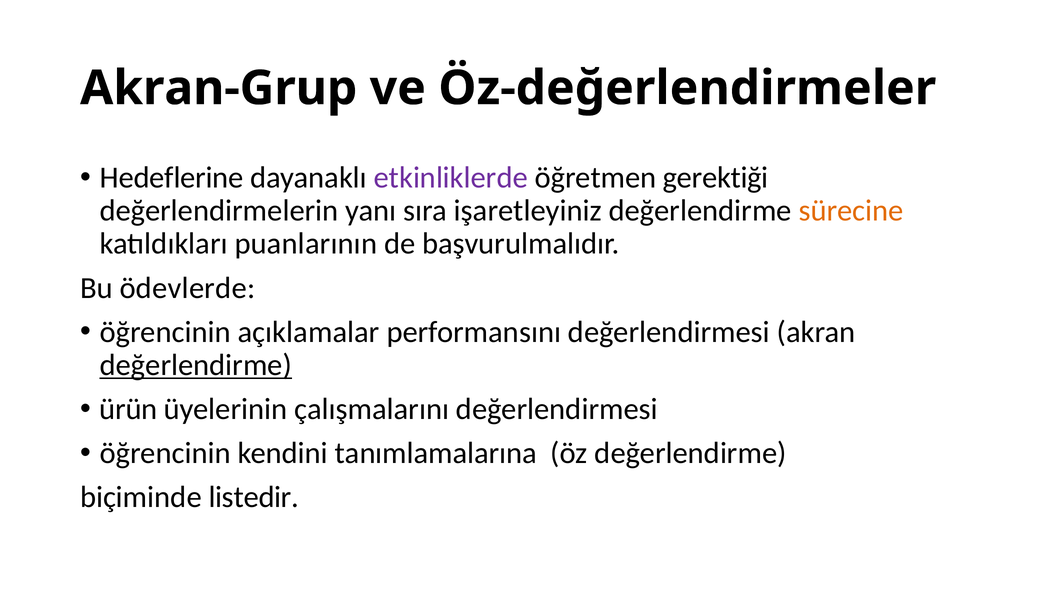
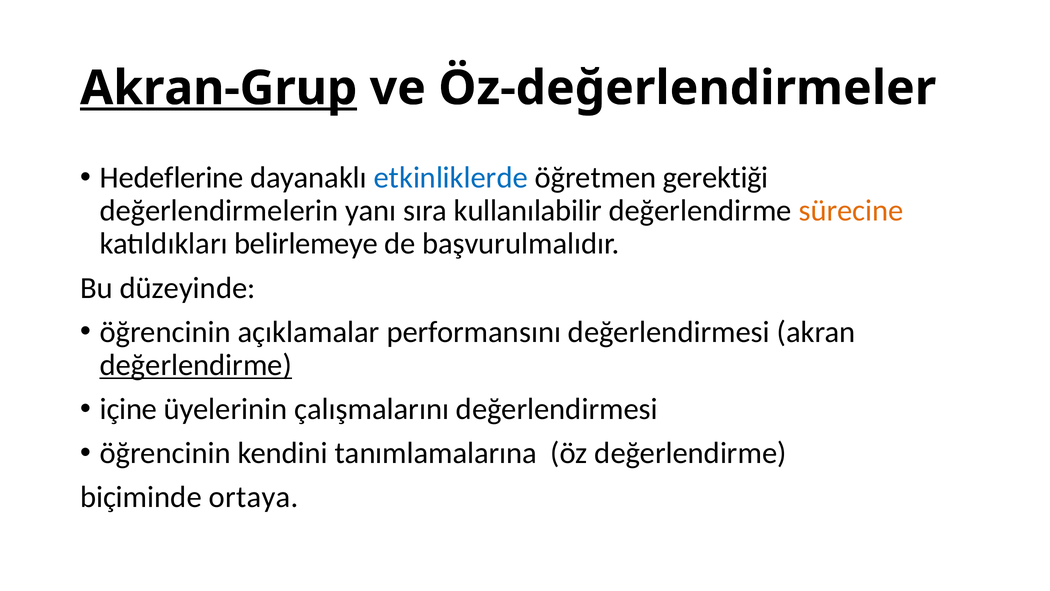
Akran-Grup underline: none -> present (219, 88)
etkinliklerde colour: purple -> blue (451, 178)
işaretleyiniz: işaretleyiniz -> kullanılabilir (528, 211)
puanlarının: puanlarının -> belirlemeye (306, 244)
ödevlerde: ödevlerde -> düzeyinde (188, 288)
ürün: ürün -> içine (128, 409)
listedir: listedir -> ortaya (254, 497)
